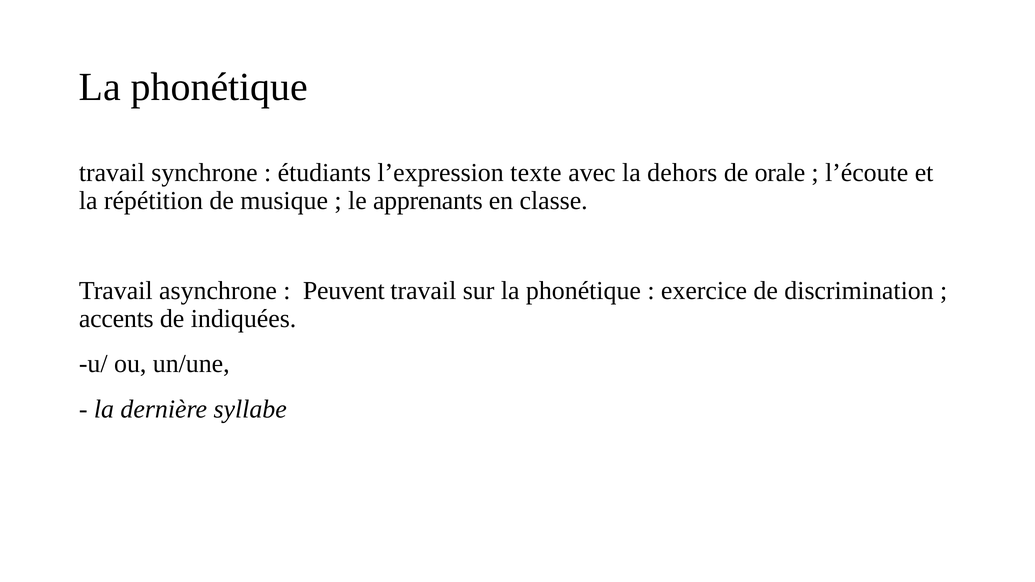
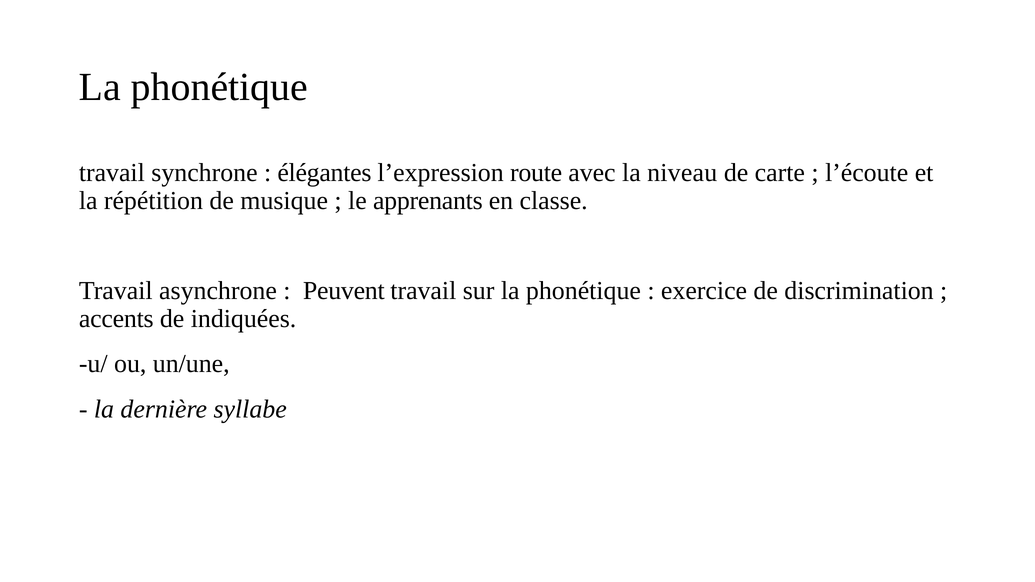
étudiants: étudiants -> élégantes (324, 173)
texte: texte -> route (536, 173)
dehors: dehors -> niveau (682, 173)
orale: orale -> carte (780, 173)
